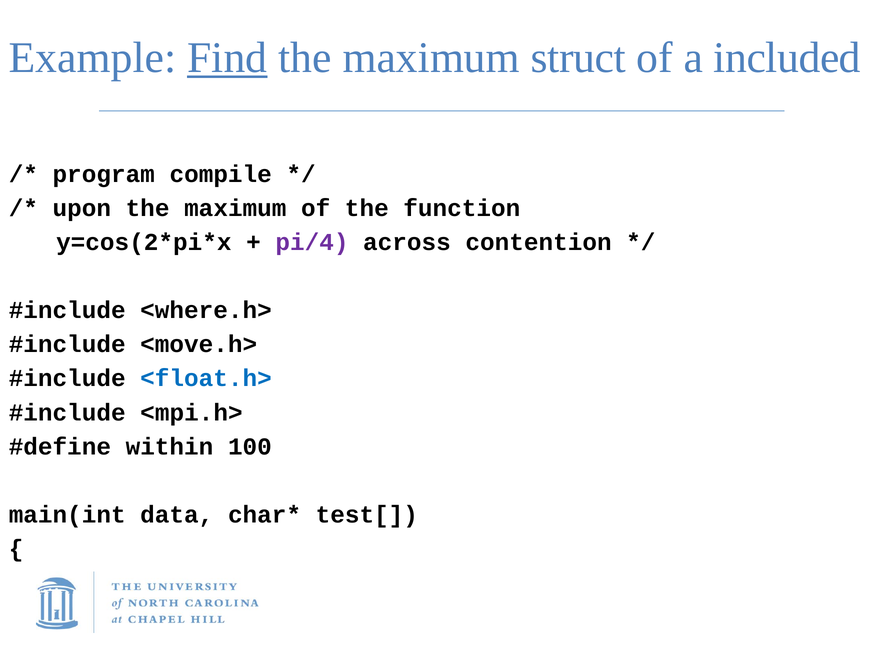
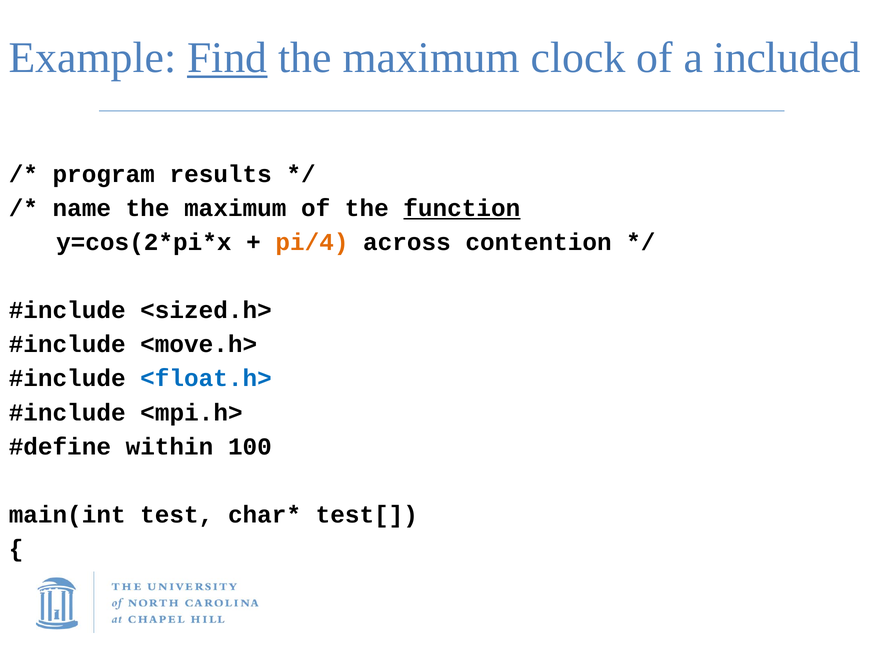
struct: struct -> clock (578, 58)
compile: compile -> results (221, 174)
upon: upon -> name (82, 208)
function underline: none -> present (462, 208)
pi/4 colour: purple -> orange (312, 242)
<where.h>: <where.h> -> <sized.h> (206, 310)
data: data -> test (177, 514)
